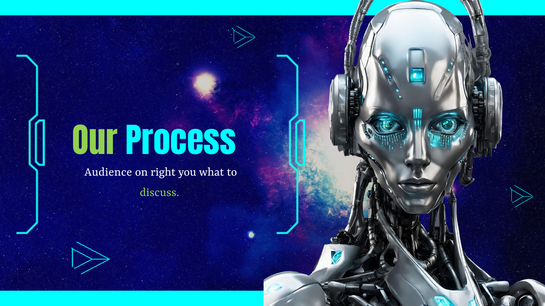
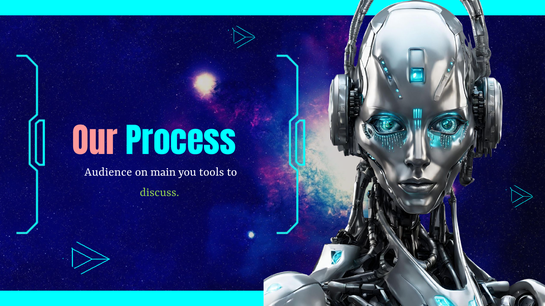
Our colour: light green -> pink (95, 143)
right: right -> main (163, 172)
what: what -> tools (212, 172)
